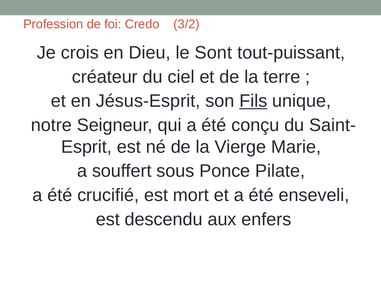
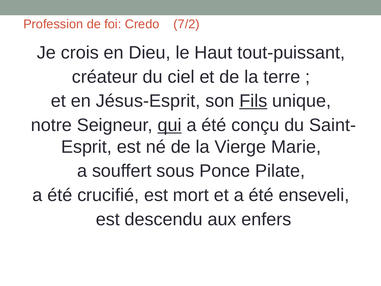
3/2: 3/2 -> 7/2 (187, 24)
Sont: Sont -> Haut (213, 53)
qui underline: none -> present (170, 125)
